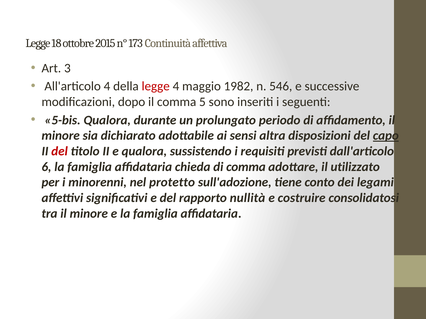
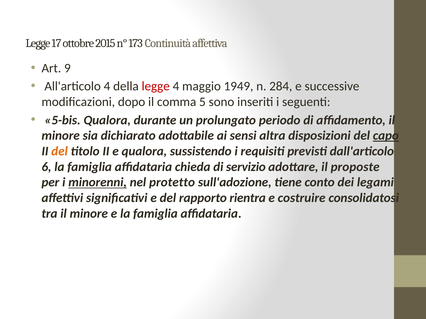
18: 18 -> 17 (57, 43)
3: 3 -> 9 (67, 68)
1982: 1982 -> 1949 (239, 86)
546: 546 -> 284 (281, 86)
del colour: red -> orange (60, 151)
di comma: comma -> servizio (246, 167)
utilizzato: utilizzato -> proposte (355, 167)
minorenni underline: none -> present (98, 183)
nullità: nullità -> rientra (248, 198)
